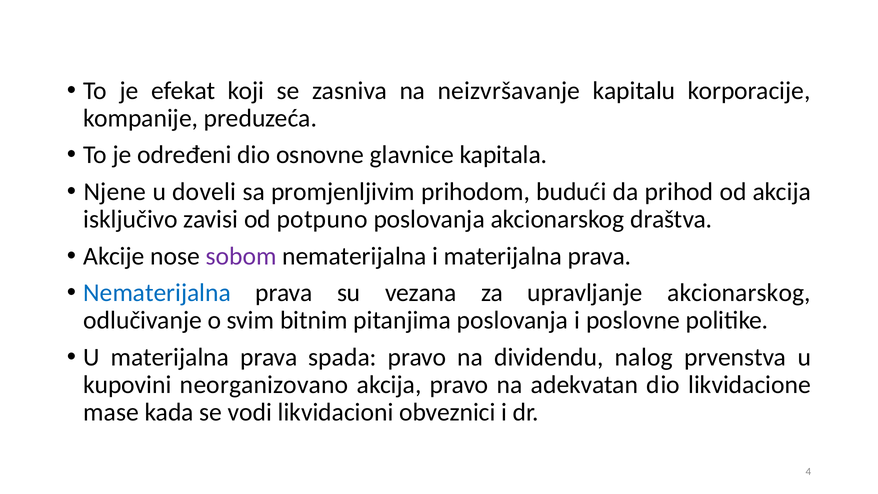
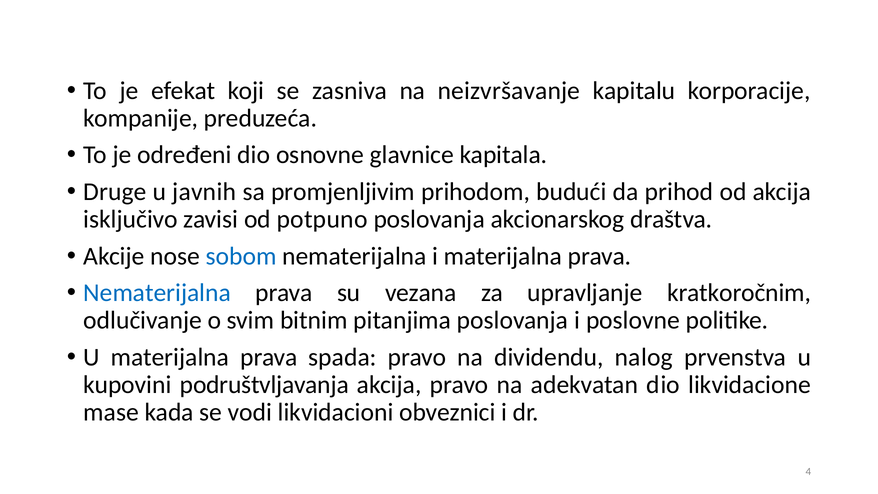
Njene: Njene -> Druge (115, 192)
doveli: doveli -> javnih (204, 192)
sobom colour: purple -> blue (241, 256)
upravljanje akcionarskog: akcionarskog -> kratkoročnim (739, 293)
neorganizovano: neorganizovano -> podruštvljavanja (264, 385)
